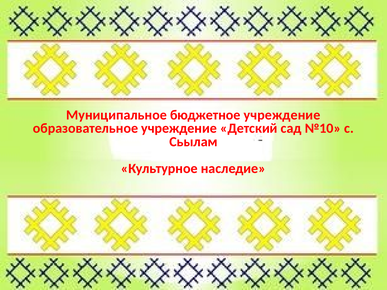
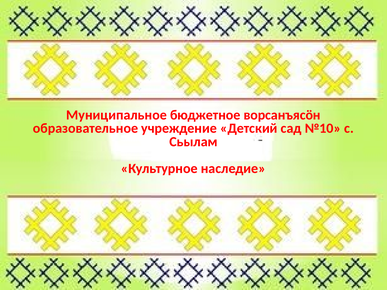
бюджетное учреждение: учреждение -> ворсанъясӧн (282, 115)
